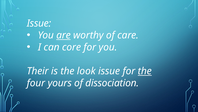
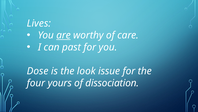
Issue: Issue -> Lives (39, 23)
core: core -> past (72, 47)
Their: Their -> Dose (38, 71)
the underline: present -> none (145, 71)
